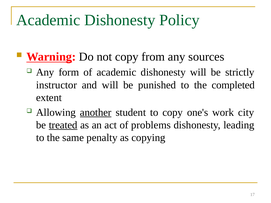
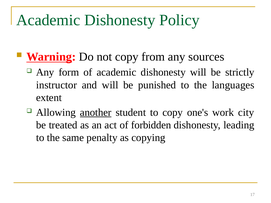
completed: completed -> languages (233, 85)
treated underline: present -> none (63, 125)
problems: problems -> forbidden (151, 125)
